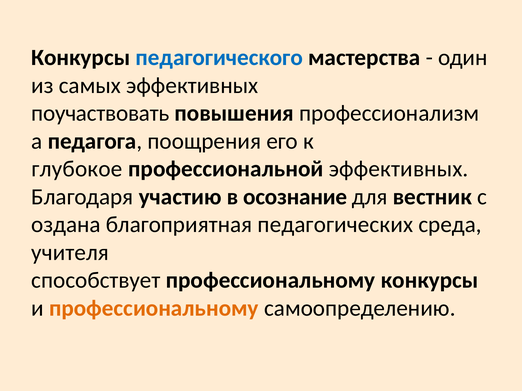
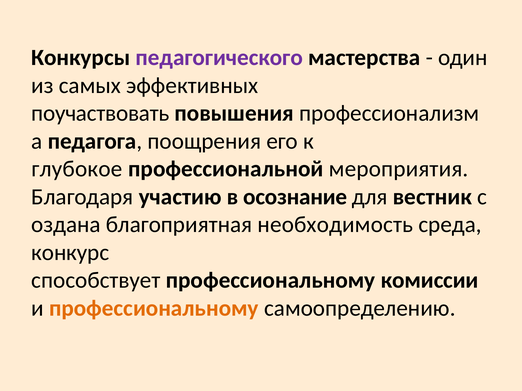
педагогического colour: blue -> purple (219, 58)
профессиональной эффективных: эффективных -> мероприятия (399, 169)
педагогических: педагогических -> необходимость (335, 225)
учителя: учителя -> конкурс (70, 253)
профессиональному конкурсы: конкурсы -> комиссии (430, 281)
